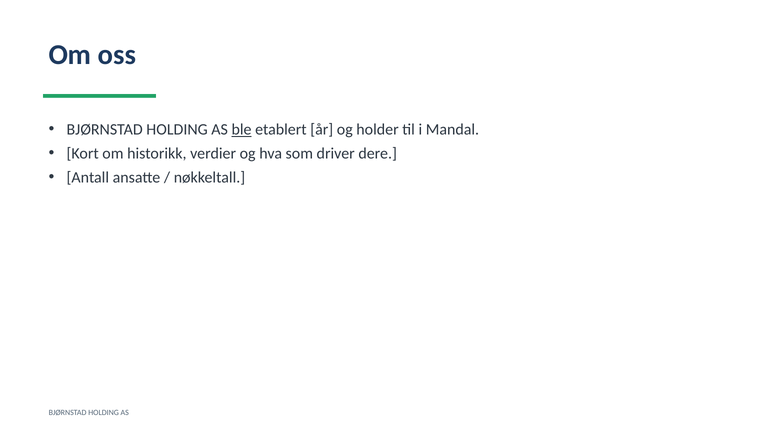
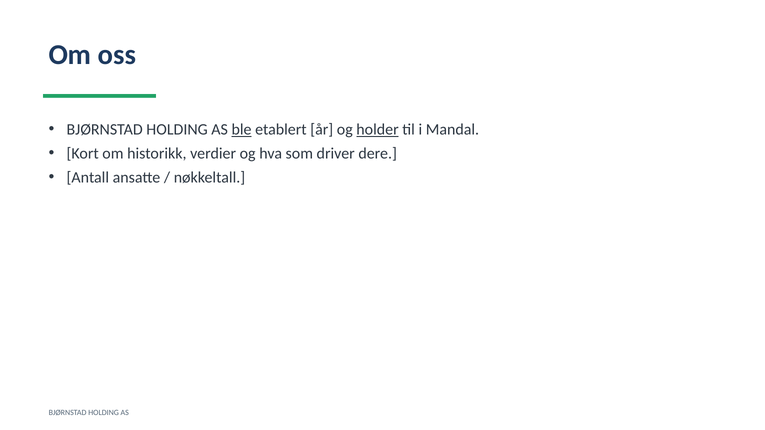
holder underline: none -> present (378, 130)
